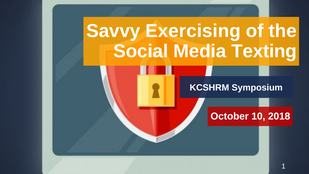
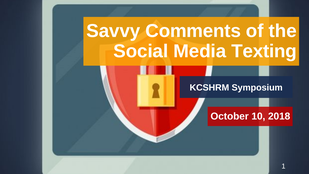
Exercising: Exercising -> Comments (193, 31)
